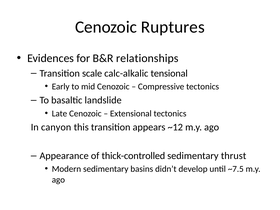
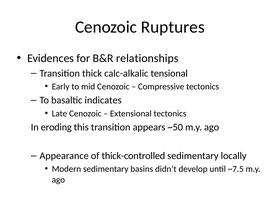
scale: scale -> thick (92, 73)
landslide: landslide -> indicates (103, 100)
canyon: canyon -> eroding (56, 127)
~12: ~12 -> ~50 (175, 127)
thrust: thrust -> locally (234, 156)
